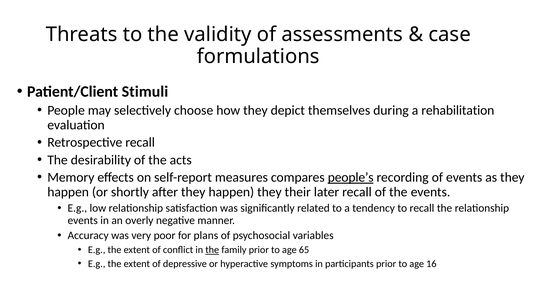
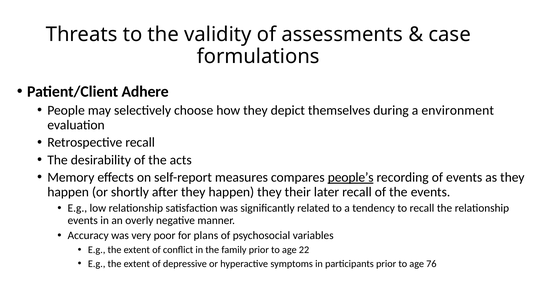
Stimuli: Stimuli -> Adhere (145, 91)
rehabilitation: rehabilitation -> environment (458, 110)
the underline: present -> none (212, 249)
65: 65 -> 22 (304, 249)
16: 16 -> 76 (431, 263)
